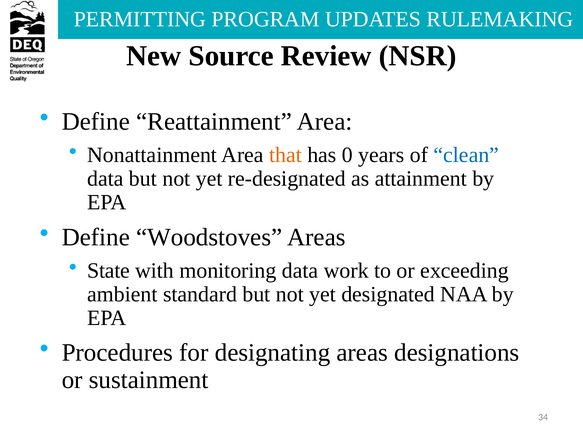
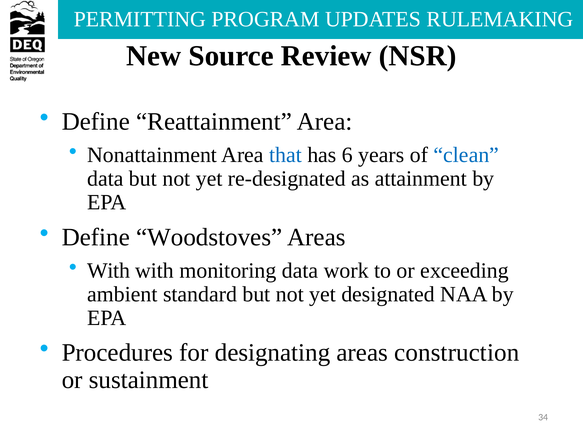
that colour: orange -> blue (285, 155)
0: 0 -> 6 (347, 155)
State: State -> With (109, 271)
designations: designations -> construction (457, 353)
